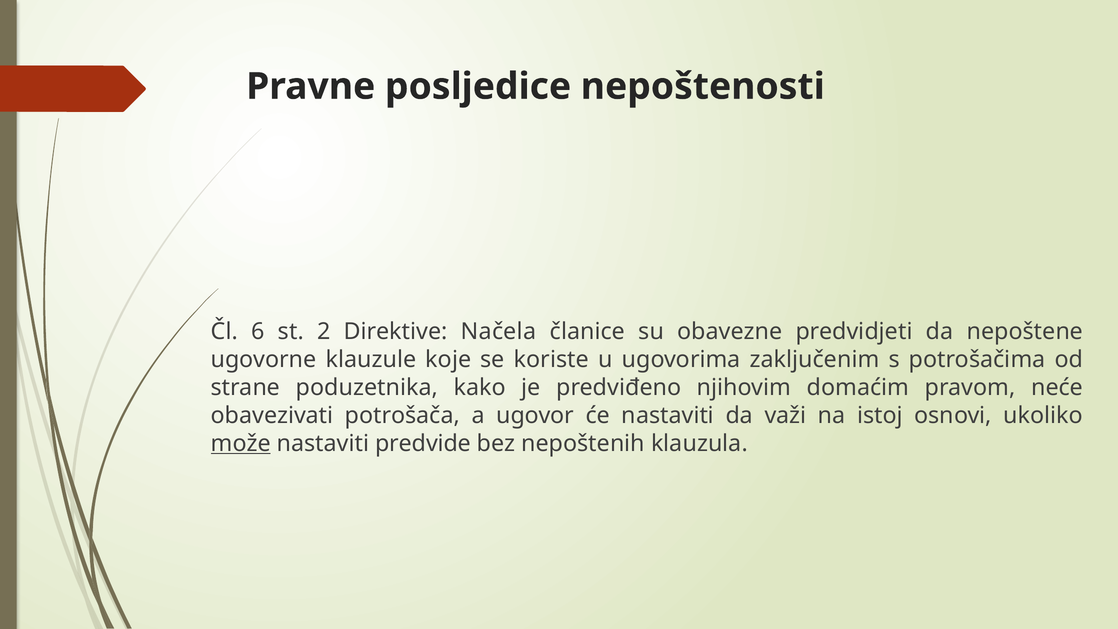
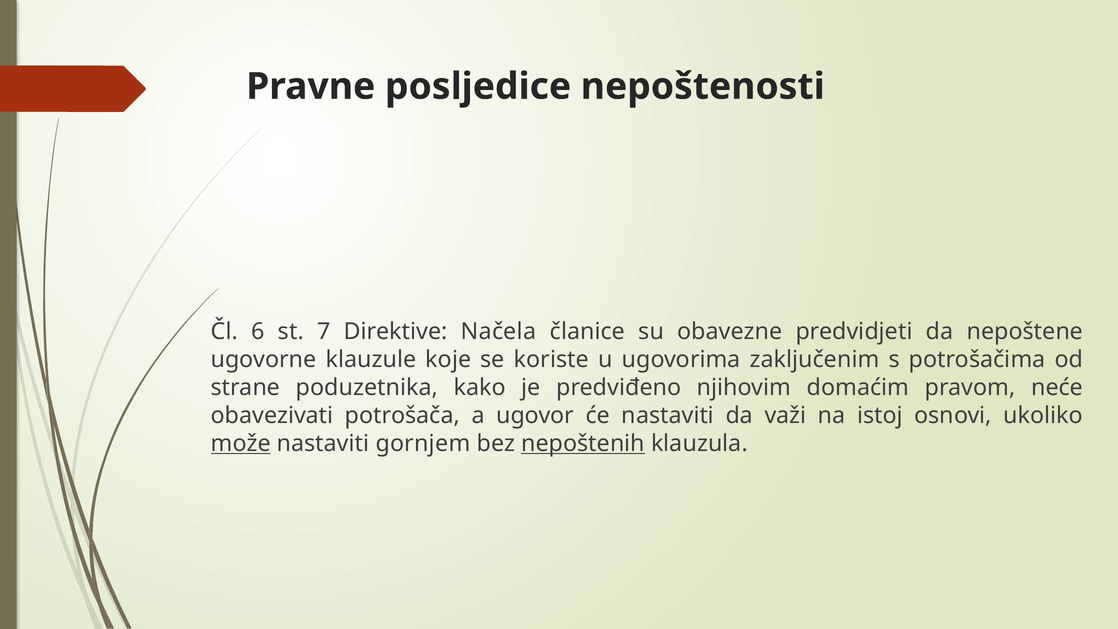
2: 2 -> 7 (324, 332)
predvide: predvide -> gornjem (423, 443)
nepoštenih underline: none -> present (583, 443)
